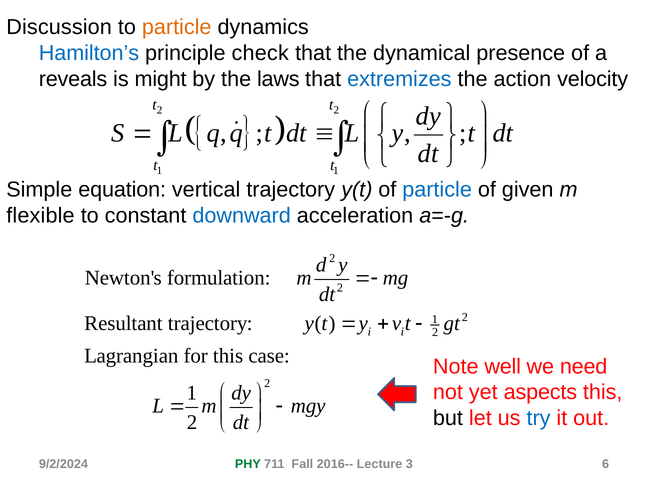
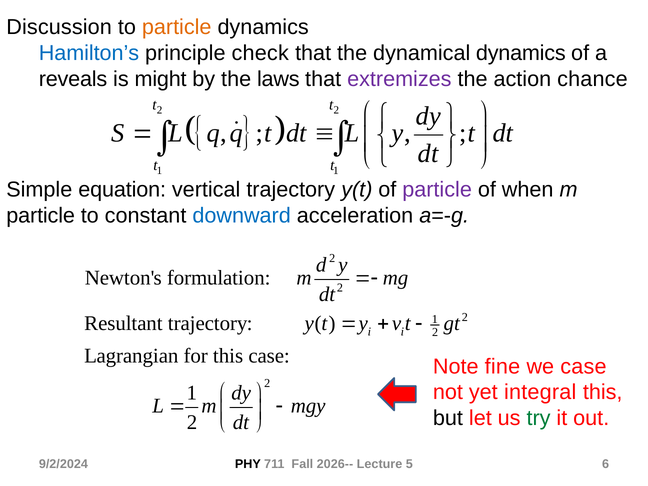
dynamical presence: presence -> dynamics (521, 53)
extremizes colour: blue -> purple (399, 79)
velocity: velocity -> chance (592, 79)
particle colour: blue -> purple (437, 190)
given: given -> when (528, 190)
flexible: flexible -> particle (41, 216)
well: well -> fine (502, 366)
we need: need -> case (583, 366)
aspects: aspects -> integral (540, 392)
try colour: blue -> green (539, 418)
PHY colour: green -> black (248, 464)
2016--: 2016-- -> 2026-- (335, 464)
3: 3 -> 5 (409, 464)
